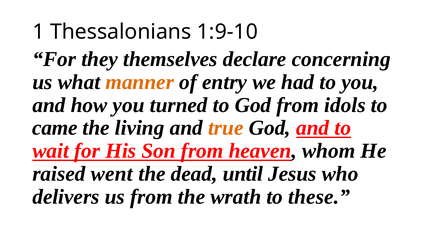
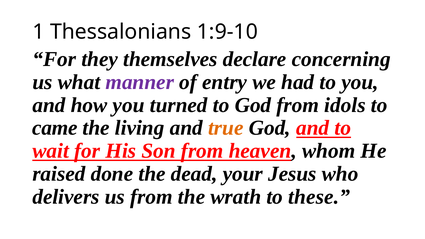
manner colour: orange -> purple (140, 82)
went: went -> done (112, 174)
until: until -> your (243, 174)
